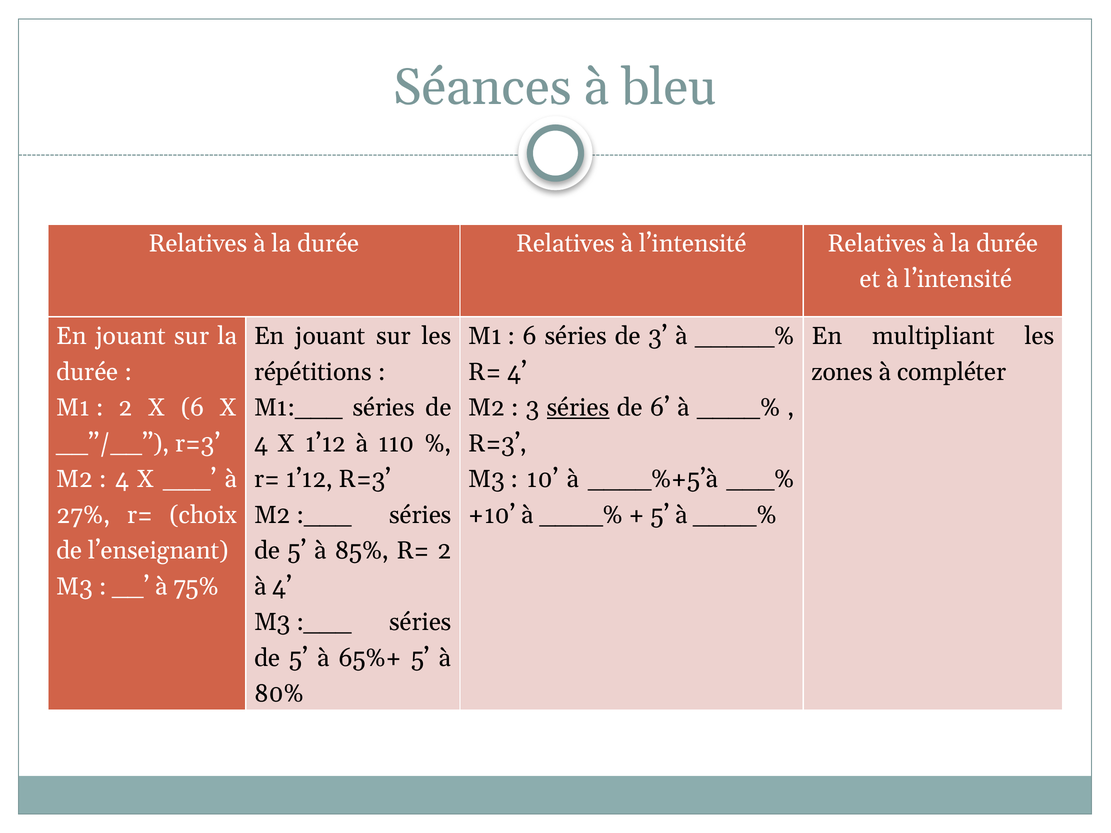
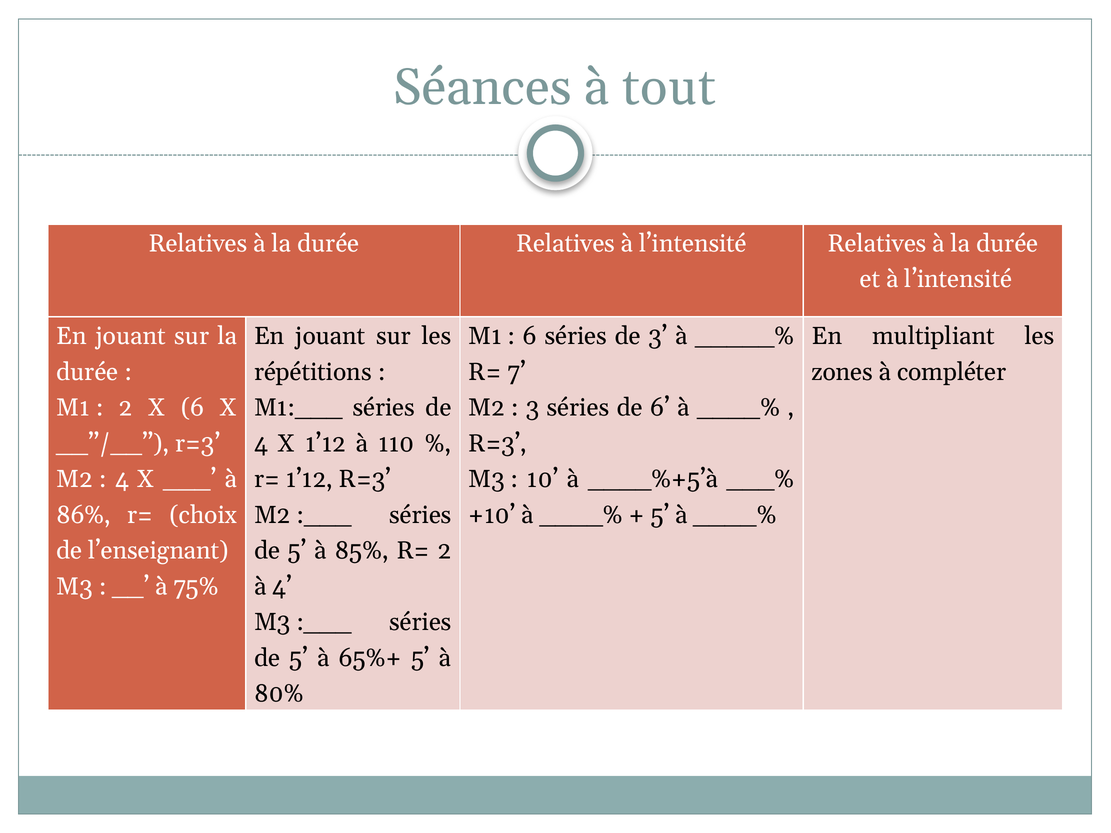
bleu: bleu -> tout (669, 87)
R= 4: 4 -> 7 (517, 372)
séries underline: present -> none (578, 408)
27%: 27% -> 86% (84, 515)
